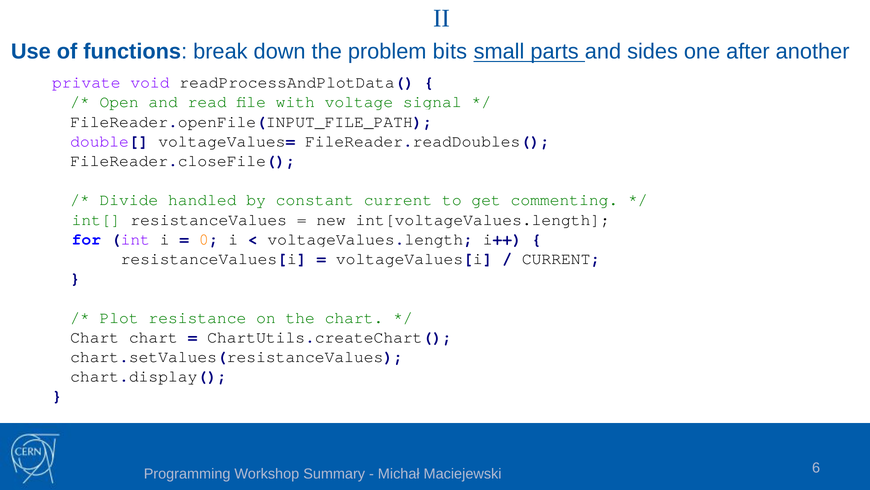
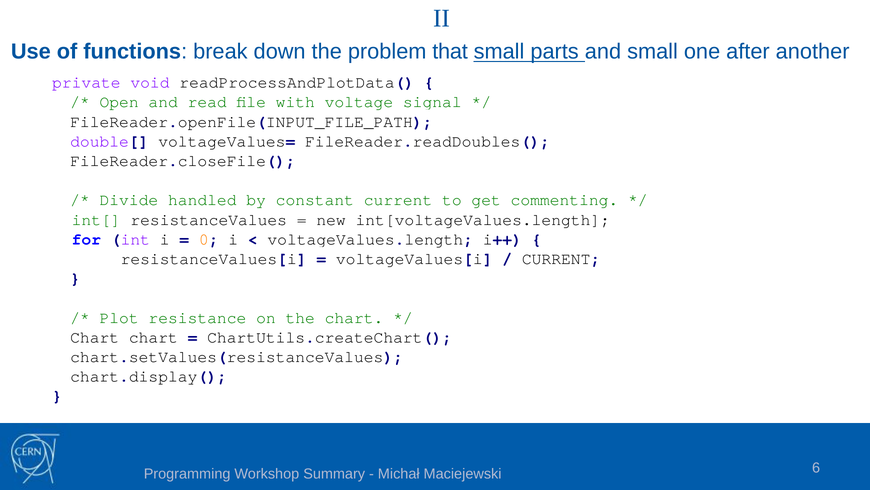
bits: bits -> that (450, 52)
and sides: sides -> small (653, 52)
